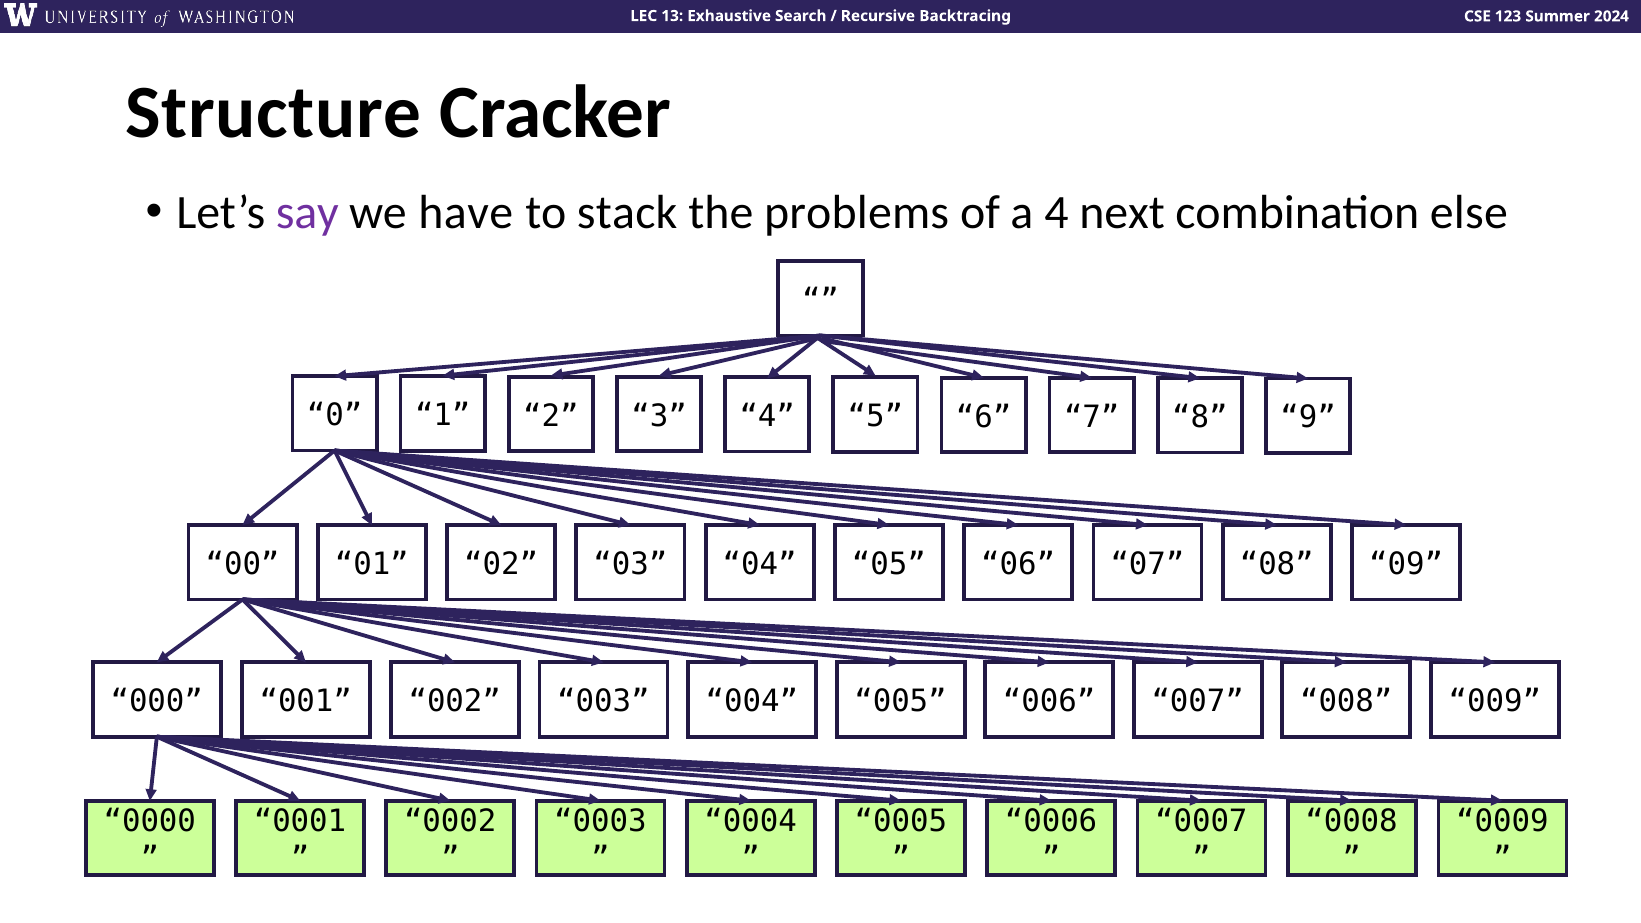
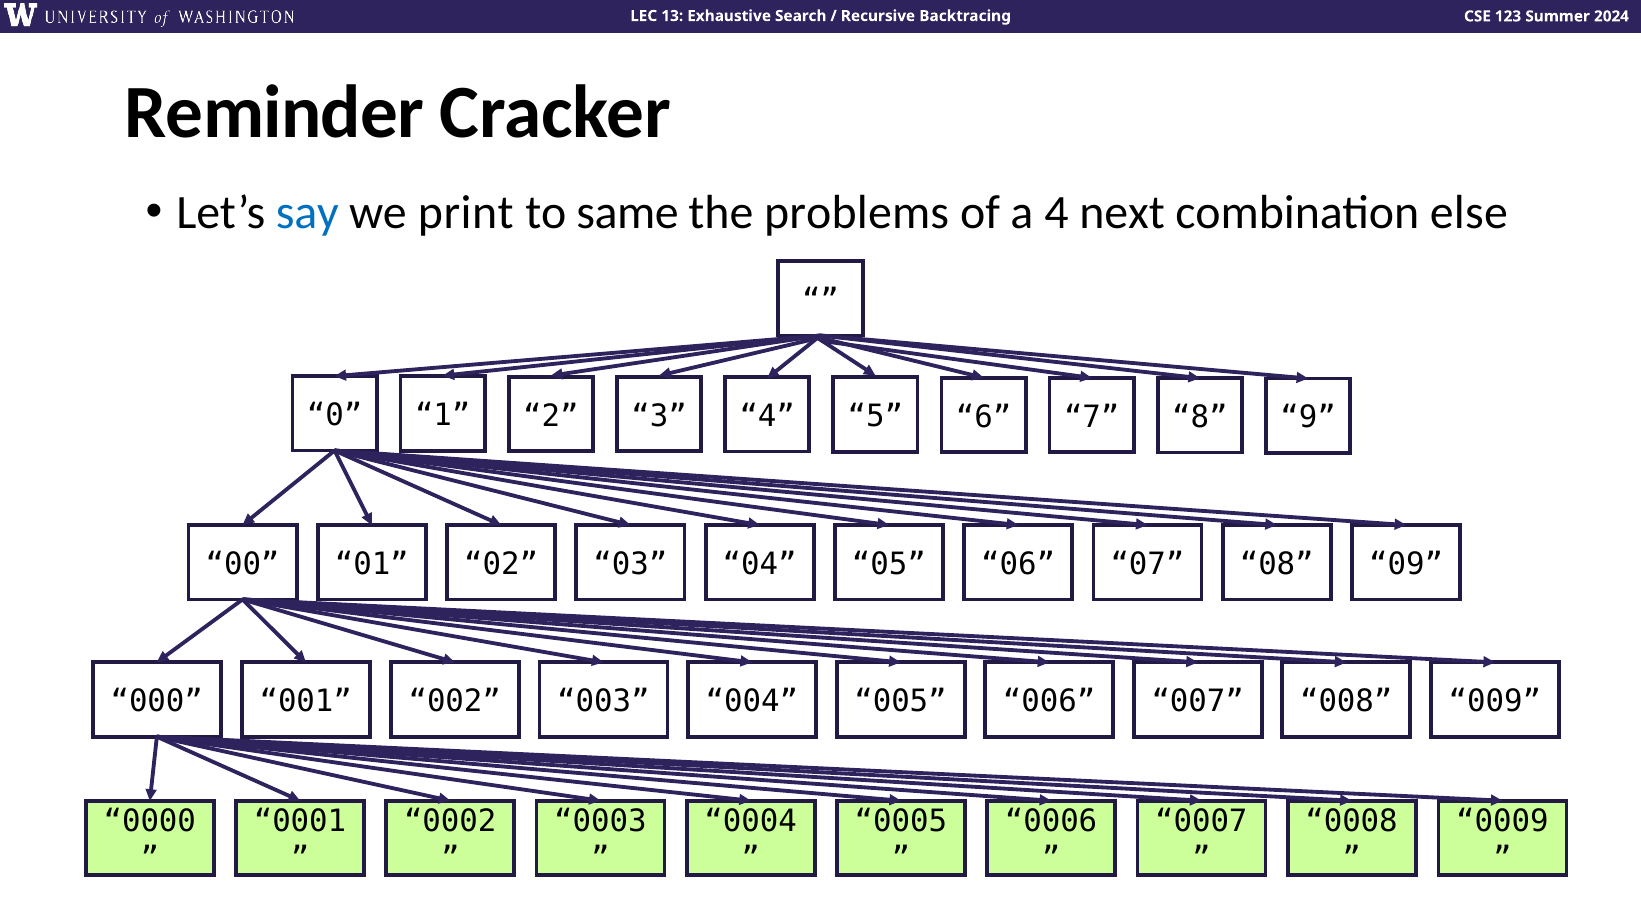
Structure: Structure -> Reminder (274, 112)
say colour: purple -> blue (307, 213)
have: have -> print (466, 213)
stack: stack -> same (628, 213)
